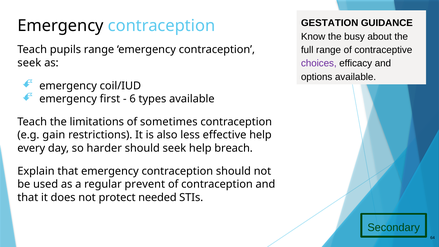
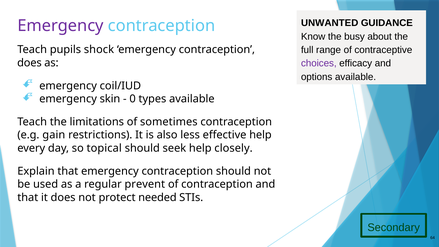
GESTATION: GESTATION -> UNWANTED (330, 23)
Emergency colour: black -> purple (61, 26)
pupils range: range -> shock (99, 50)
seek: seek -> does (29, 63)
first: first -> skin (110, 99)
6: 6 -> 0 (133, 99)
harder: harder -> topical (104, 148)
breach: breach -> closely (234, 148)
